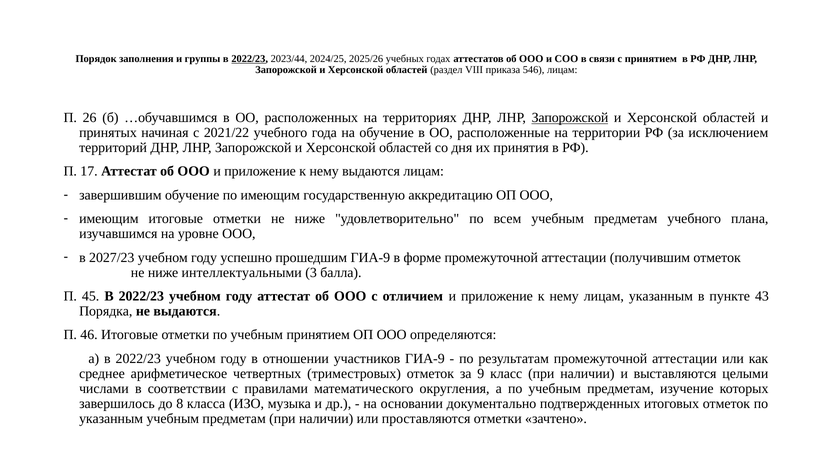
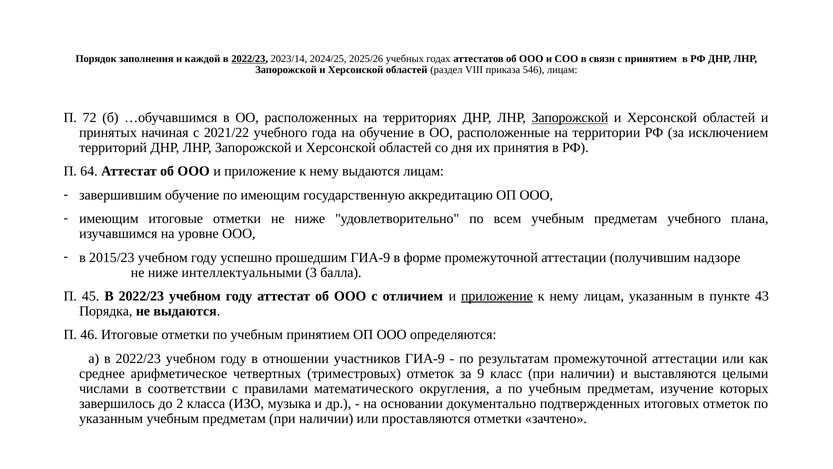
группы: группы -> каждой (202, 59)
2023/44: 2023/44 -> 2023/14 (289, 59)
26: 26 -> 72 (90, 118)
17: 17 -> 64 (89, 171)
2027/23: 2027/23 -> 2015/23 (112, 257)
получившим отметок: отметок -> надзоре (717, 257)
приложение underline: none -> present (497, 296)
8: 8 -> 2 (180, 403)
